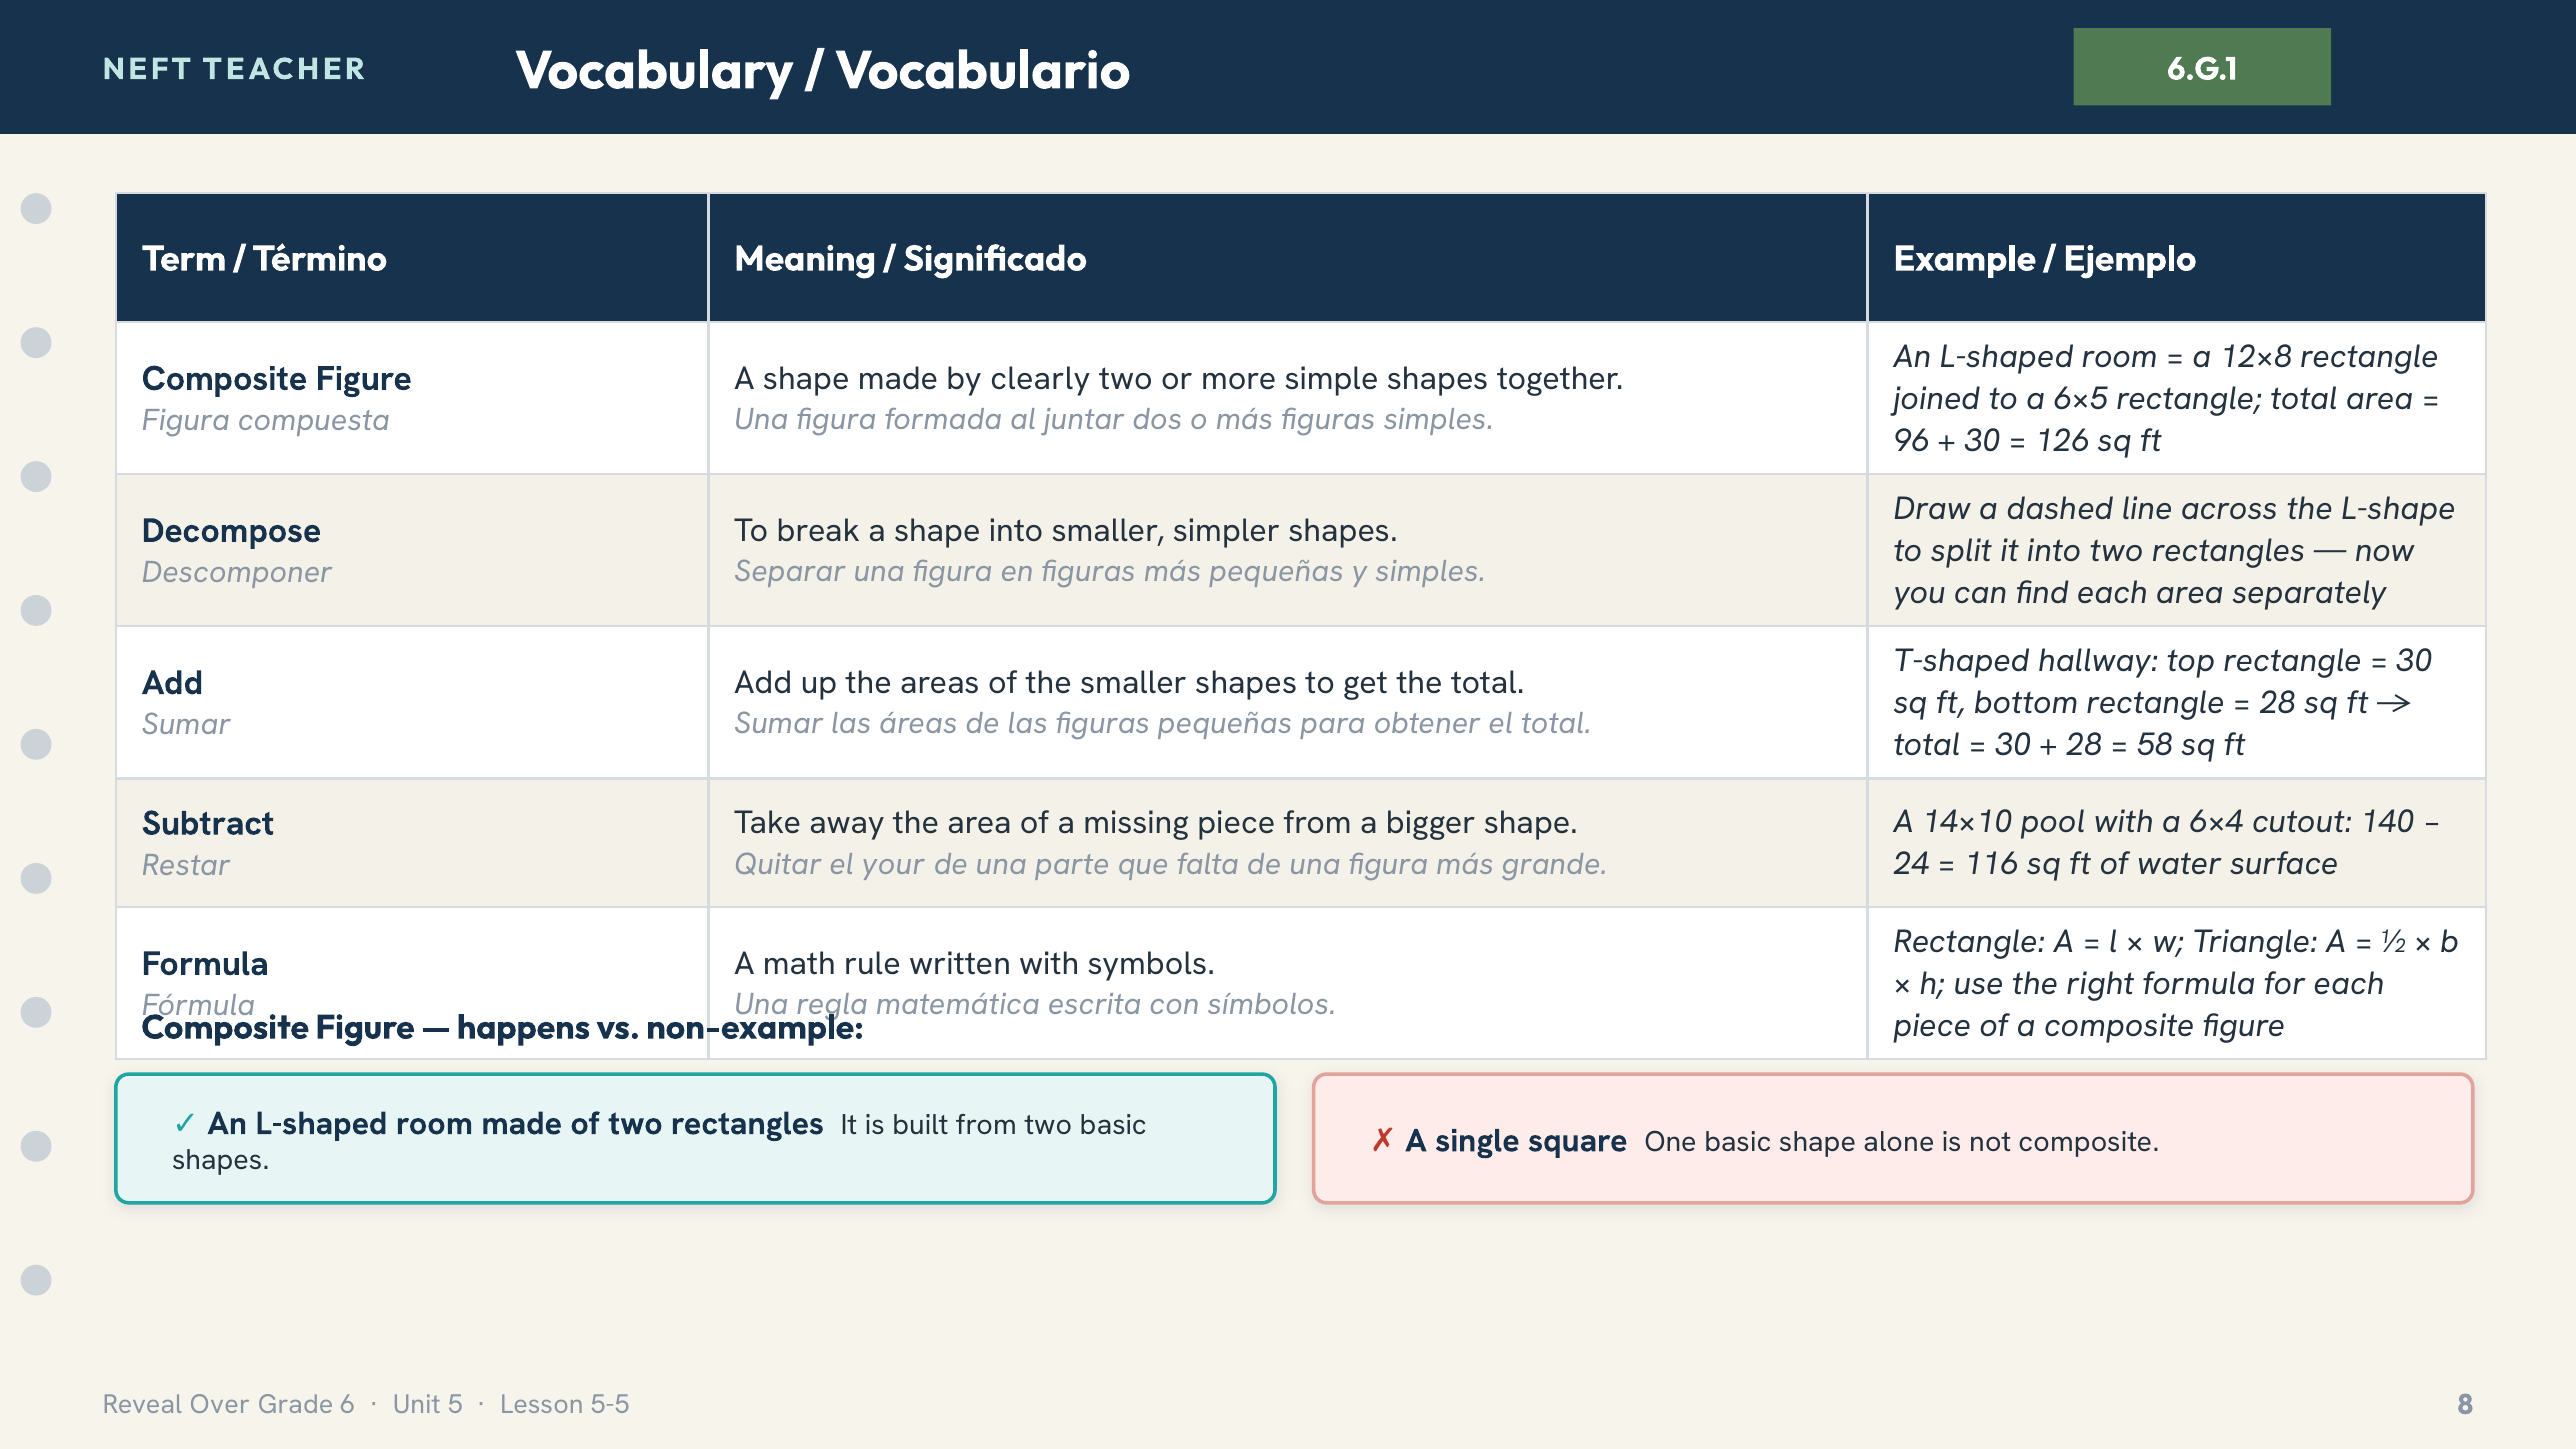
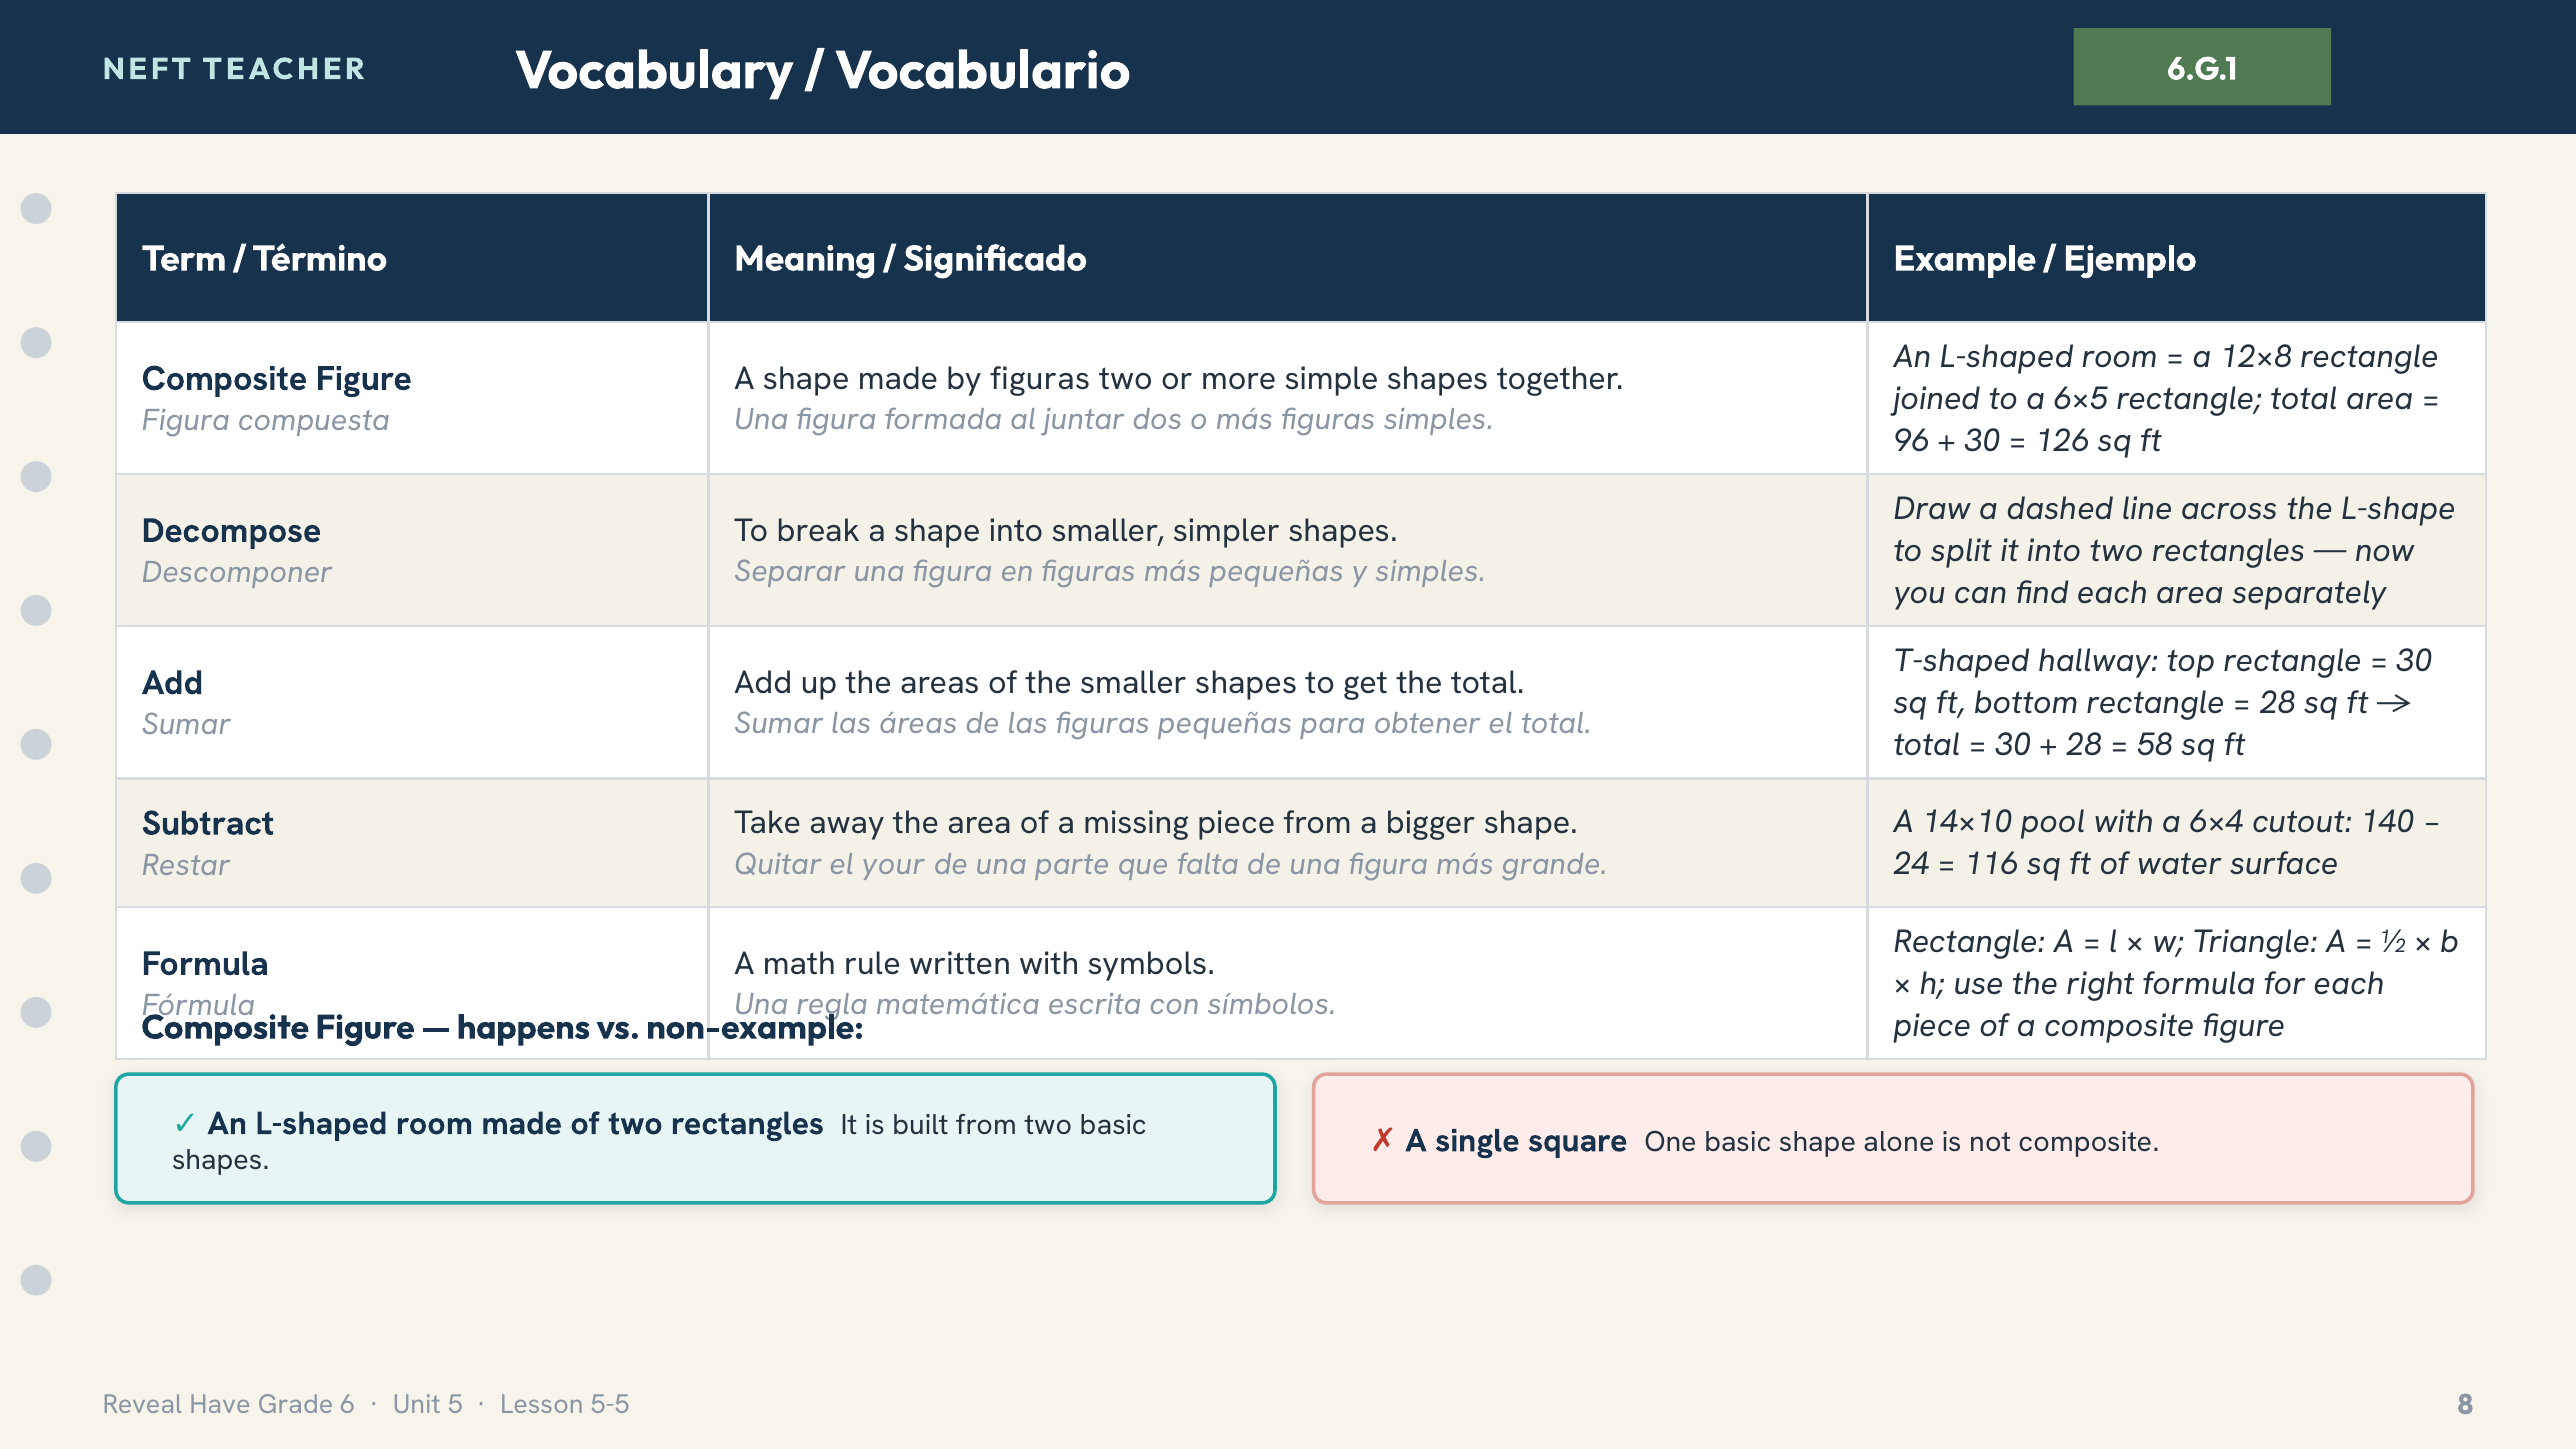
by clearly: clearly -> figuras (1040, 379)
Over: Over -> Have (220, 1404)
